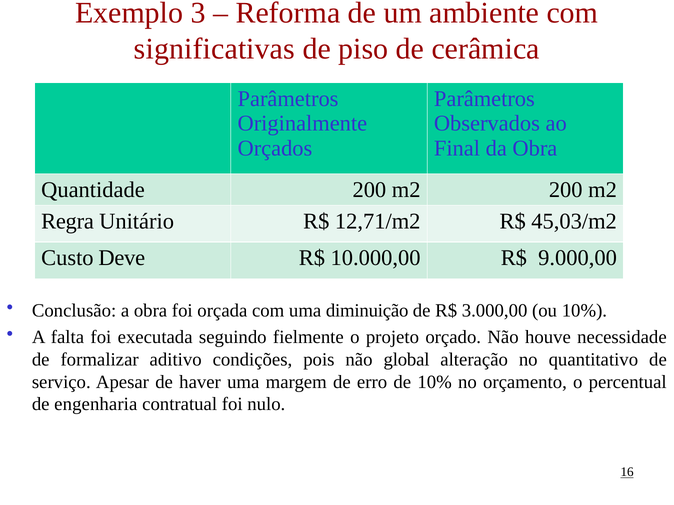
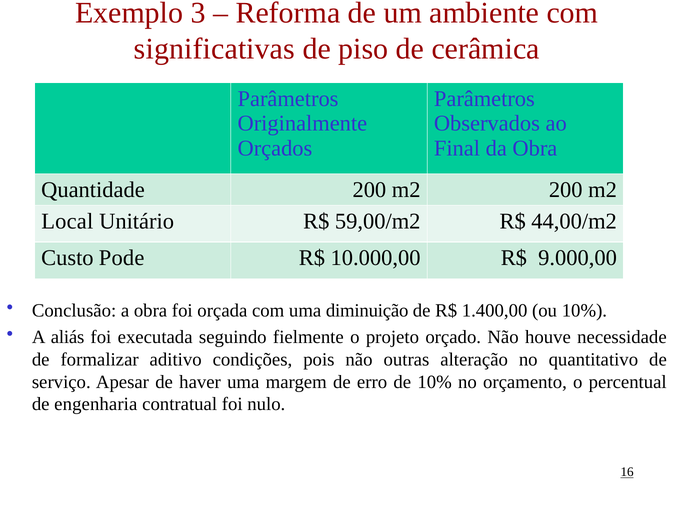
Regra: Regra -> Local (67, 221)
12,71/m2: 12,71/m2 -> 59,00/m2 (378, 221)
45,03/m2: 45,03/m2 -> 44,00/m2 (574, 221)
Deve: Deve -> Pode (122, 258)
3.000,00: 3.000,00 -> 1.400,00 (495, 311)
falta: falta -> aliás (68, 337)
global: global -> outras (406, 360)
